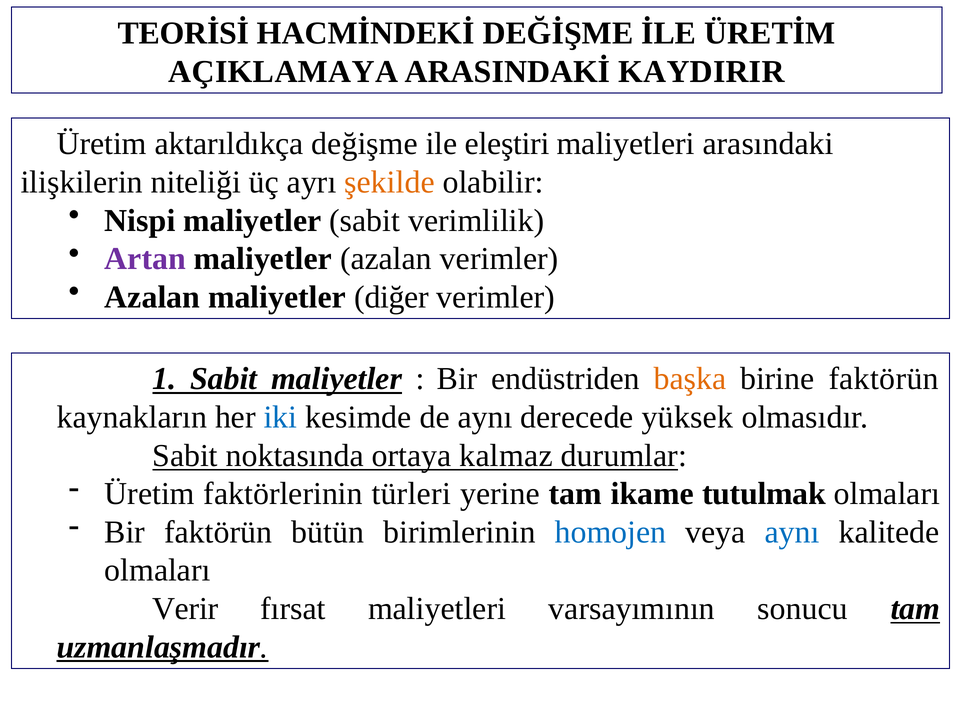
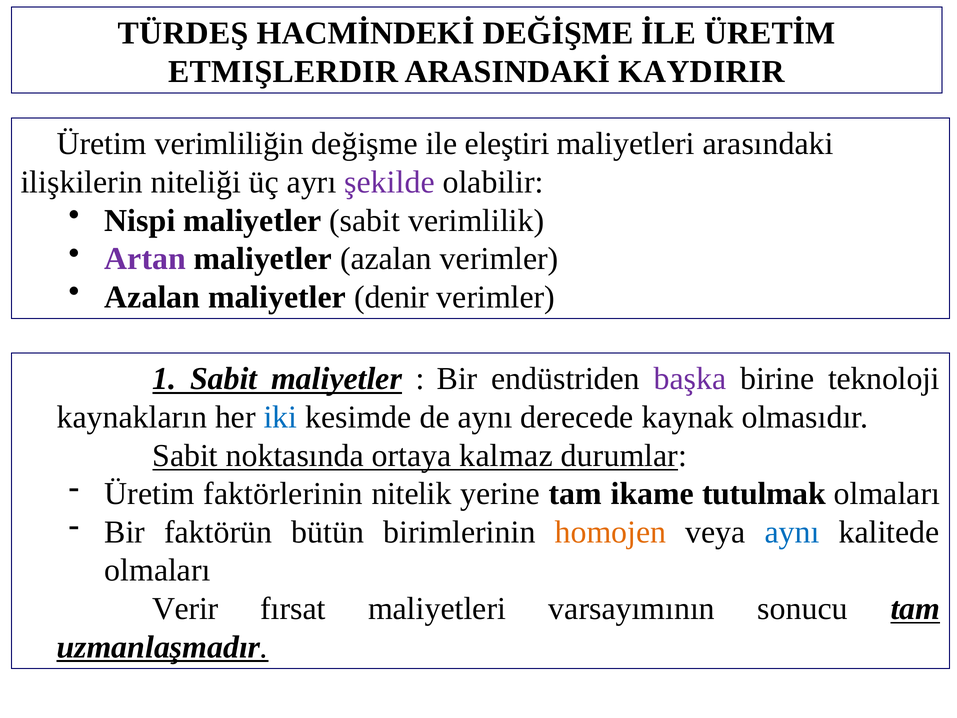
TEORİSİ: TEORİSİ -> TÜRDEŞ (183, 33)
AÇIKLAMAYA: AÇIKLAMAYA -> ETMIŞLERDIR (283, 71)
aktarıldıkça: aktarıldıkça -> verimliliğin (229, 144)
şekilde colour: orange -> purple (390, 182)
diğer: diğer -> denir (392, 297)
başka colour: orange -> purple (690, 379)
birine faktörün: faktörün -> teknoloji (884, 379)
yüksek: yüksek -> kaynak (688, 417)
türleri: türleri -> nitelik (412, 494)
homojen colour: blue -> orange (610, 532)
